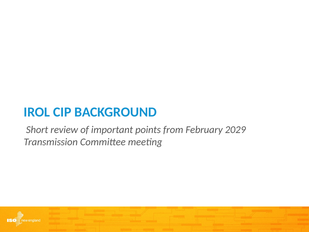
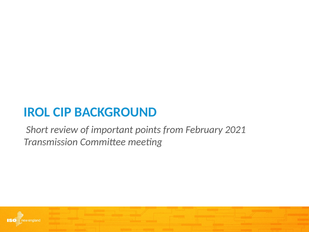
2029: 2029 -> 2021 (235, 129)
